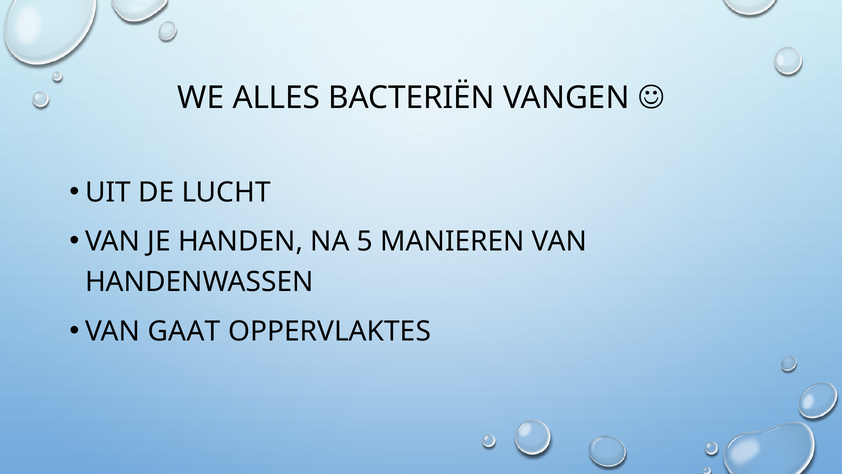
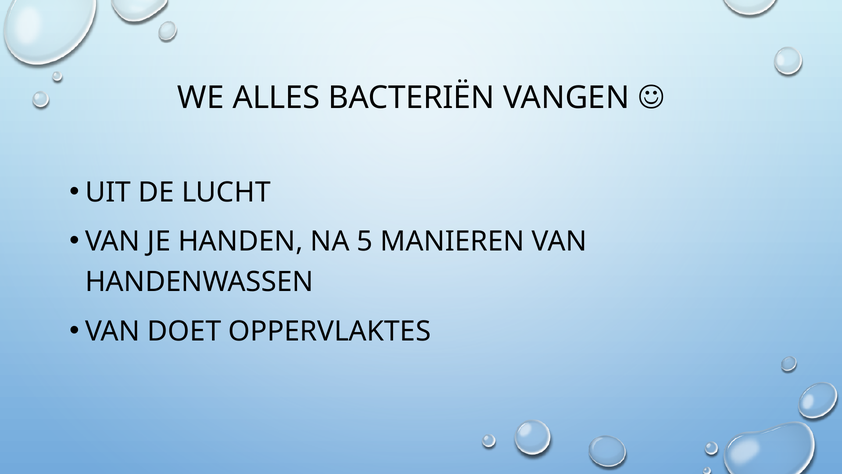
GAAT: GAAT -> DOET (184, 331)
